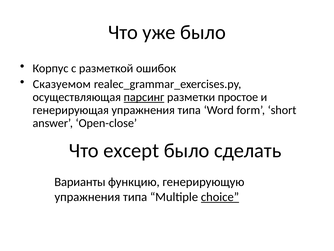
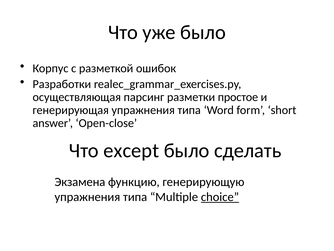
Сказуемом: Сказуемом -> Разработки (62, 84)
парсинг underline: present -> none (144, 97)
Варианты: Варианты -> Экзамена (80, 182)
